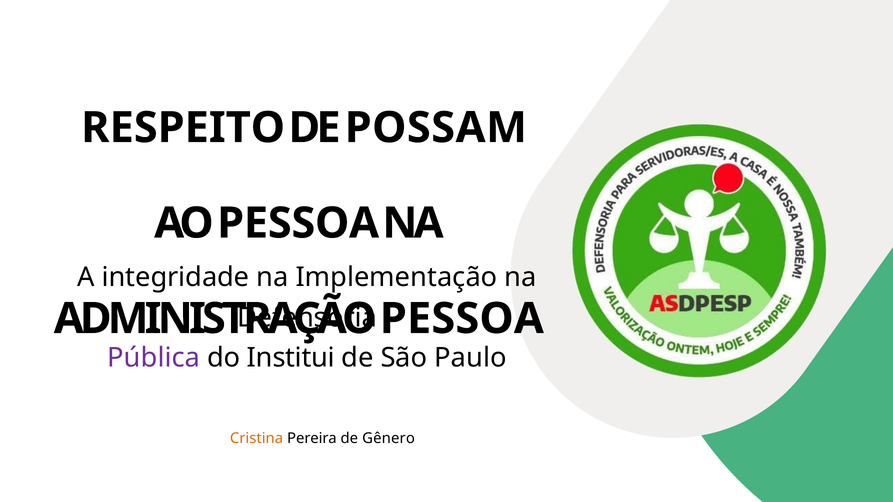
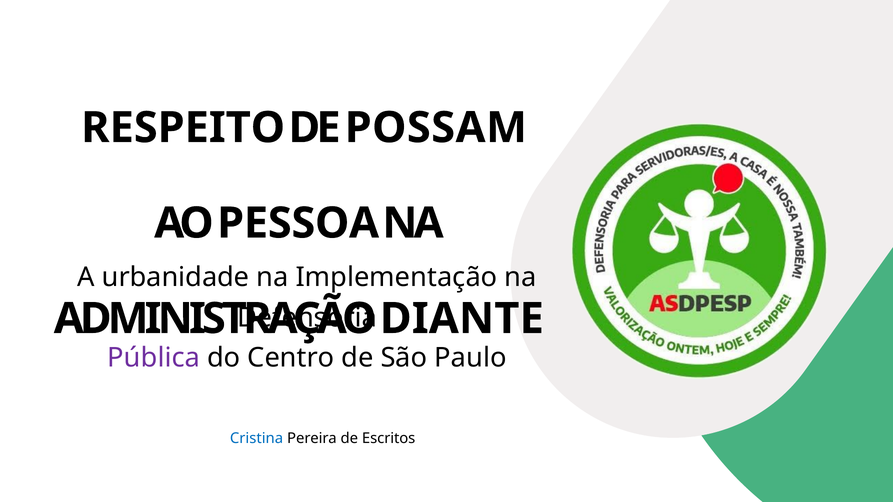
integridade: integridade -> urbanidade (176, 278)
PESSOA: PESSOA -> DIANTE (462, 319)
Institui: Institui -> Centro (291, 358)
Cristina colour: orange -> blue (257, 438)
Gênero: Gênero -> Escritos (389, 438)
